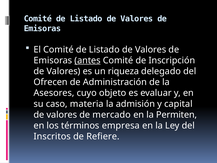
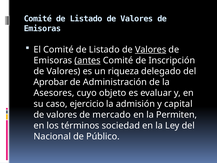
Valores underline: none -> present (151, 49)
Ofrecen: Ofrecen -> Aprobar (51, 82)
materia: materia -> ejercicio (87, 104)
empresa: empresa -> sociedad (121, 125)
Inscritos: Inscritos -> Nacional (52, 136)
Refiere: Refiere -> Público (103, 136)
